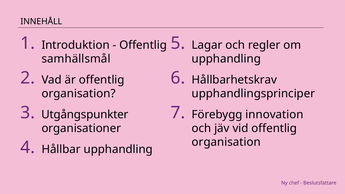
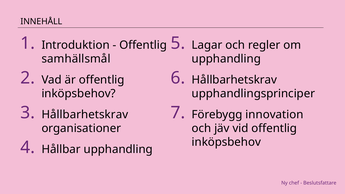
organisation: organisation -> inköpsbehov (79, 94)
Utgångspunkter: Utgångspunkter -> Hållbarhetskrav (85, 115)
organisation: organisation -> inköpsbehov (226, 142)
